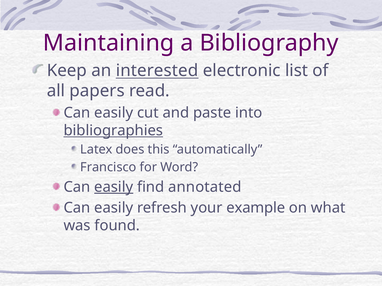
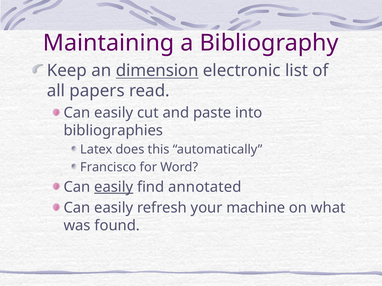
interested: interested -> dimension (157, 71)
bibliographies underline: present -> none (113, 131)
example: example -> machine (256, 208)
